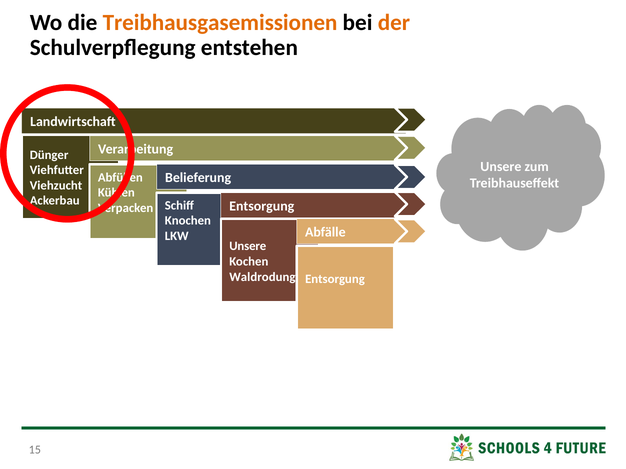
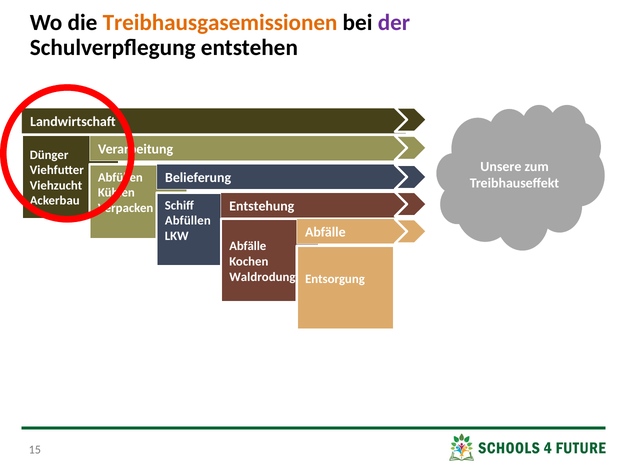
der colour: orange -> purple (394, 22)
Entsorgung: Entsorgung -> Entstehung (262, 206)
Knochen: Knochen -> Abfüllen (188, 221)
Unsere: Unsere -> Abfälle (248, 247)
